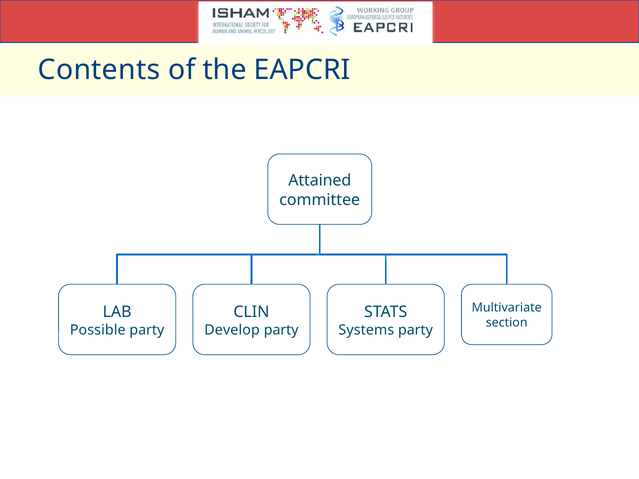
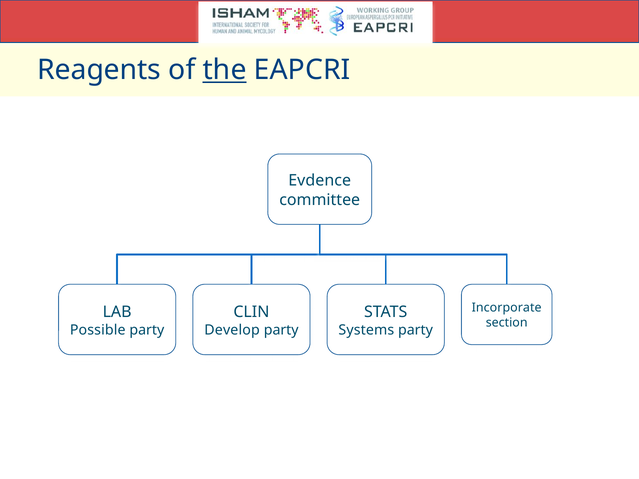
Contents: Contents -> Reagents (99, 70)
the underline: none -> present (225, 70)
Attained: Attained -> Evdence (320, 181)
Multivariate: Multivariate -> Incorporate (507, 308)
